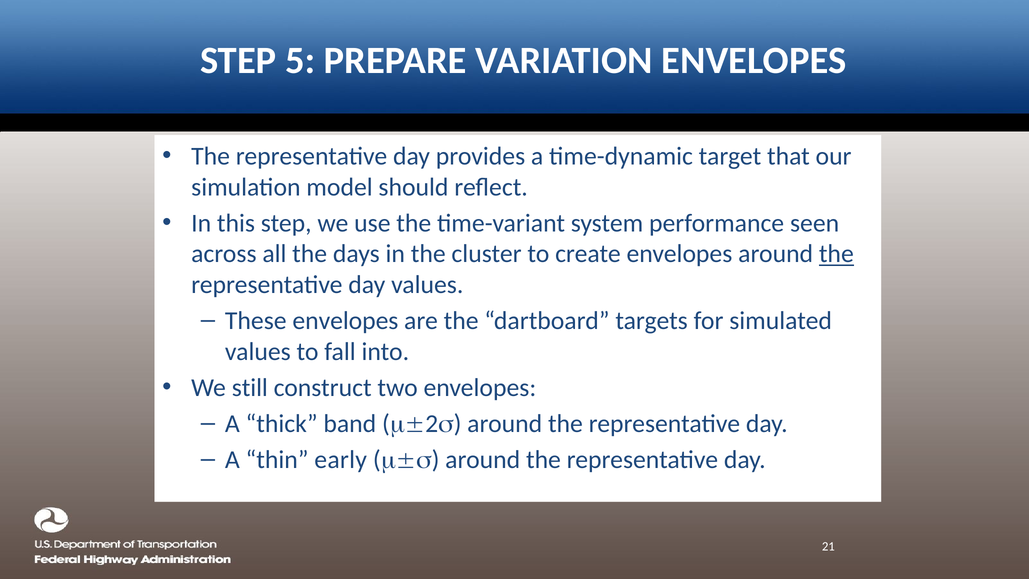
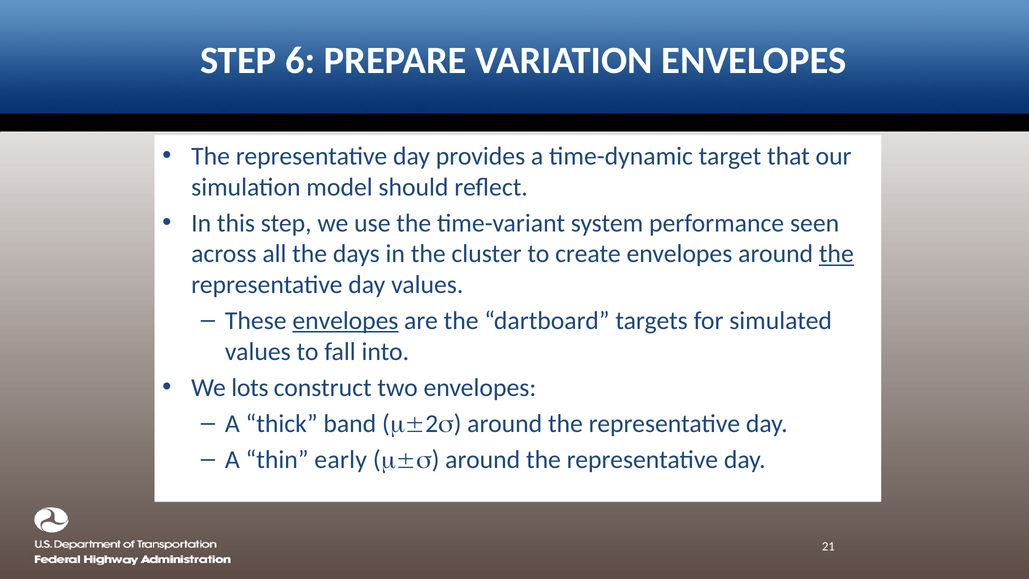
5: 5 -> 6 (300, 61)
envelopes underline: none -> present (345, 321)
still: still -> lots (250, 388)
